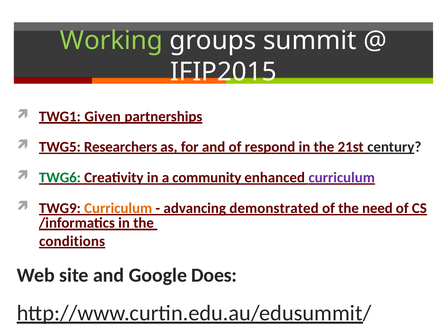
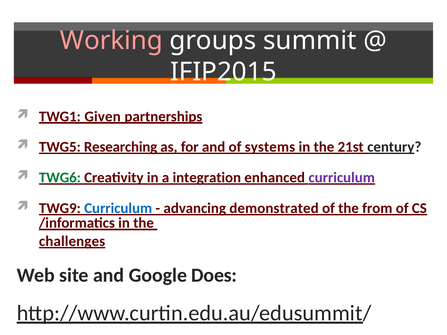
Working colour: light green -> pink (111, 41)
Researchers: Researchers -> Researching (121, 147)
respond: respond -> systems (270, 147)
community: community -> integration (207, 178)
Curriculum colour: orange -> blue (118, 208)
need: need -> from (377, 208)
conditions: conditions -> challenges (72, 241)
